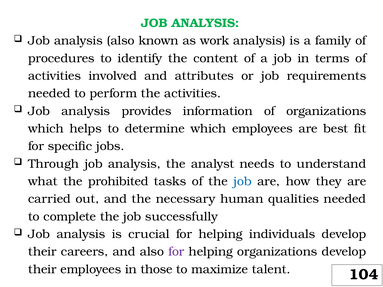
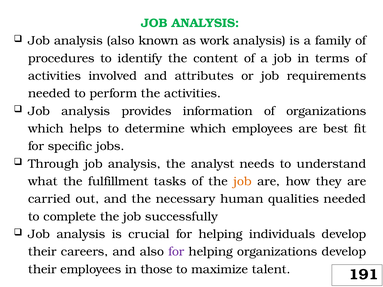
prohibited: prohibited -> fulfillment (118, 182)
job colour: blue -> orange (243, 182)
104: 104 -> 191 (364, 275)
